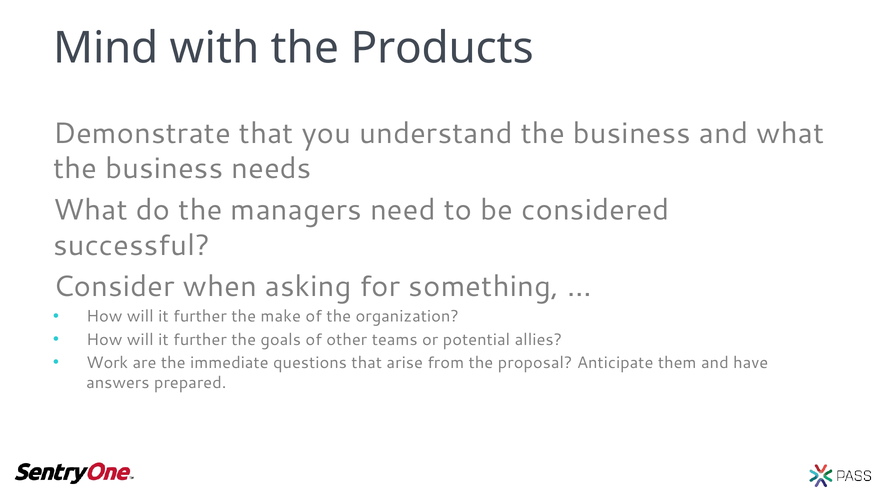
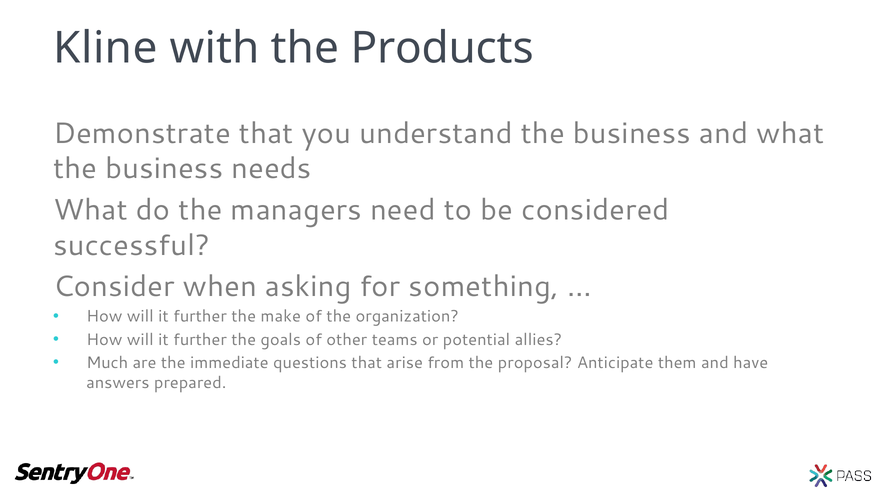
Mind: Mind -> Kline (106, 48)
Work: Work -> Much (107, 363)
